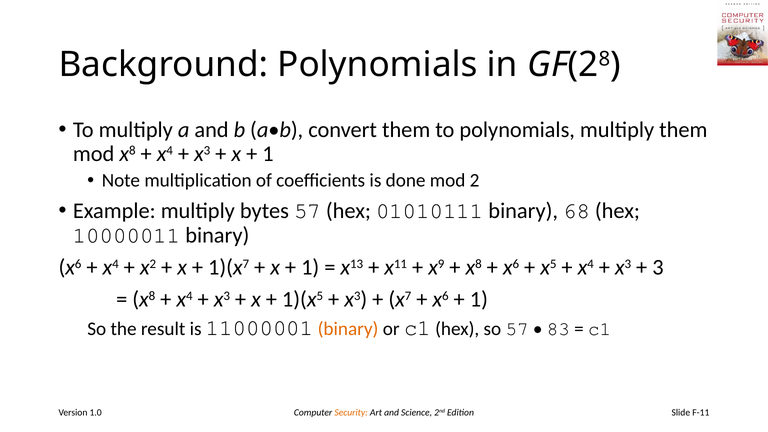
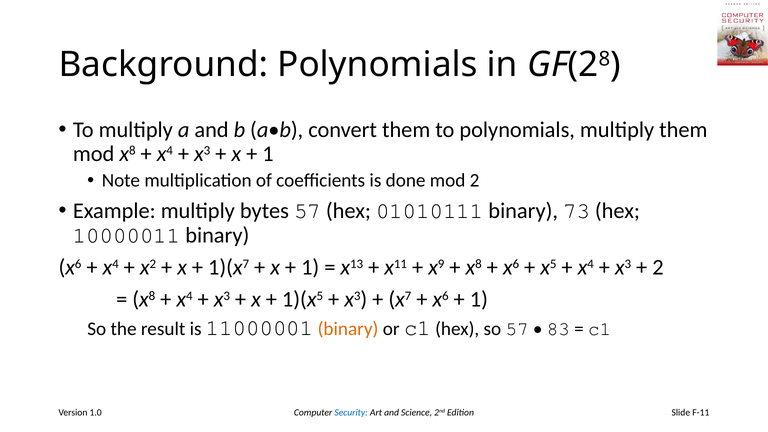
68: 68 -> 73 (577, 211)
3: 3 -> 2 (658, 267)
Security colour: orange -> blue (351, 413)
